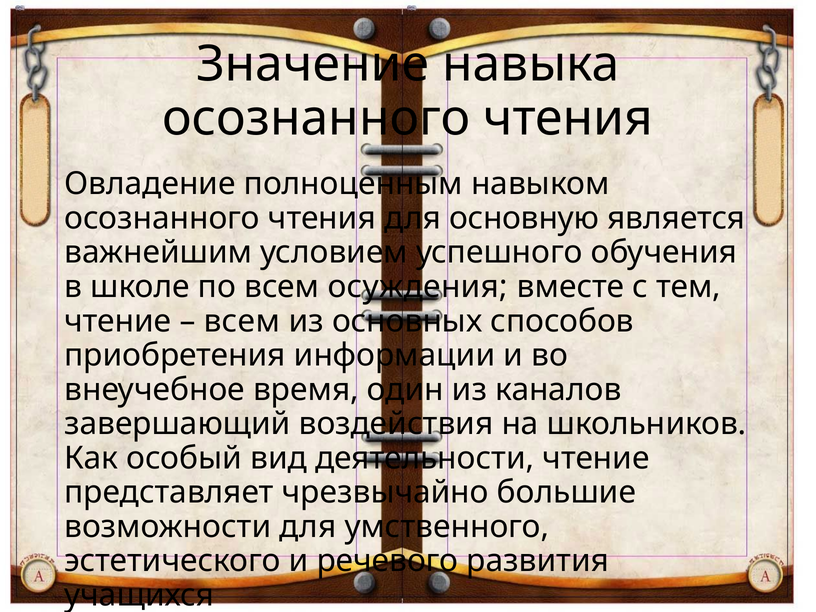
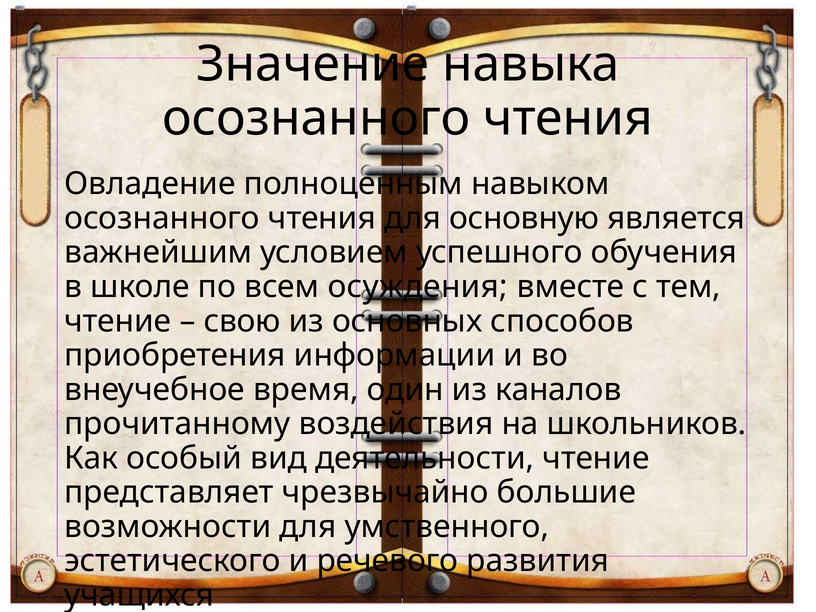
всем: всем -> свою (242, 321)
завершающий: завершающий -> прочитанному (177, 424)
